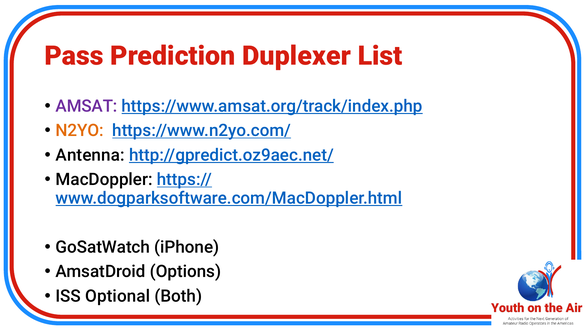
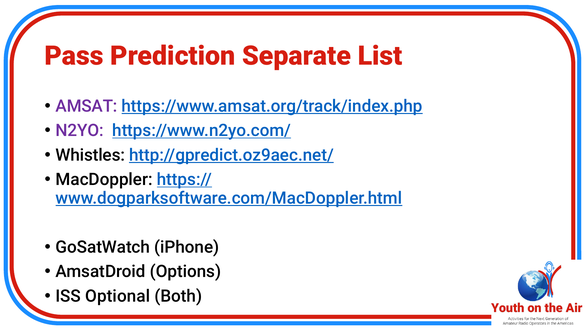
Duplexer: Duplexer -> Separate (297, 56)
N2YO colour: orange -> purple (80, 131)
Antenna: Antenna -> Whistles (90, 155)
